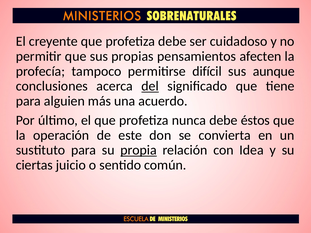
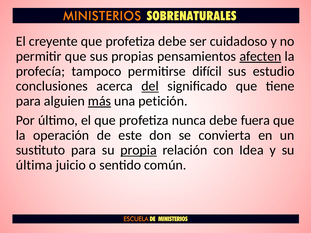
afecten underline: none -> present (260, 56)
aunque: aunque -> estudio (274, 71)
más underline: none -> present (100, 101)
acuerdo: acuerdo -> petición (163, 101)
éstos: éstos -> fuera (255, 120)
ciertas: ciertas -> última (34, 165)
